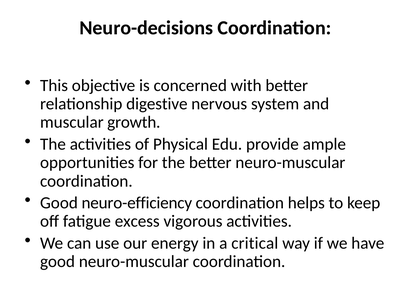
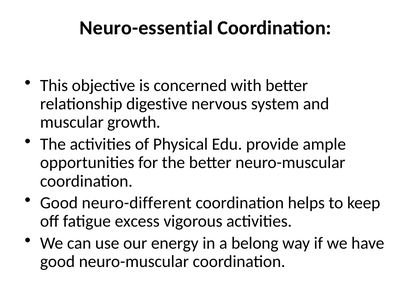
Neuro-decisions: Neuro-decisions -> Neuro-essential (146, 28)
neuro-efficiency: neuro-efficiency -> neuro-different (137, 203)
critical: critical -> belong (255, 243)
